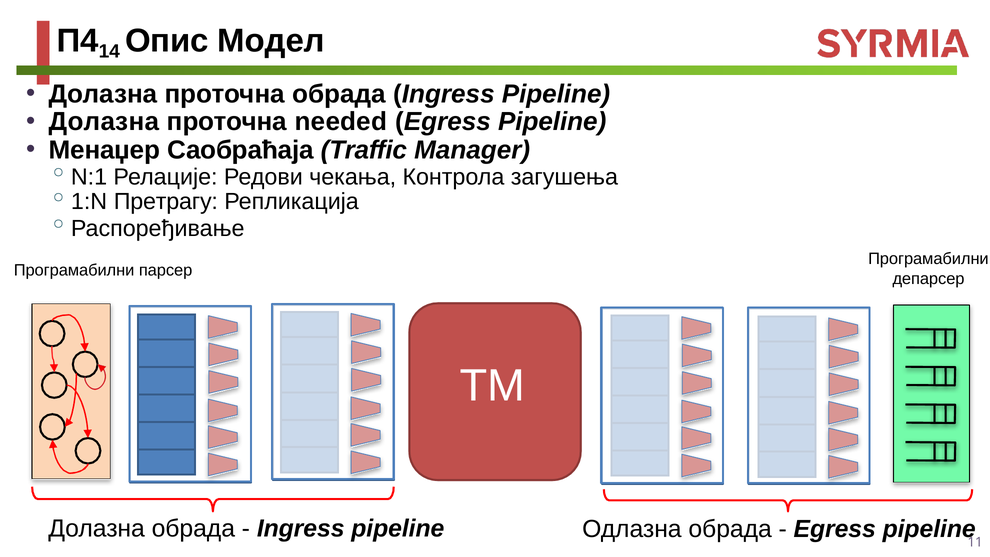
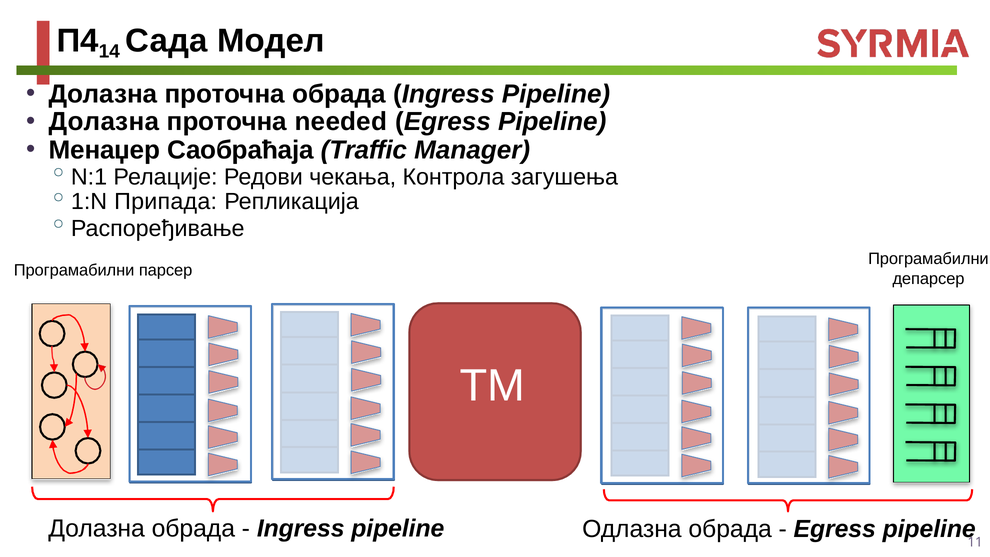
Опис: Опис -> Сада (167, 41)
Претрагу: Претрагу -> Припада (166, 202)
